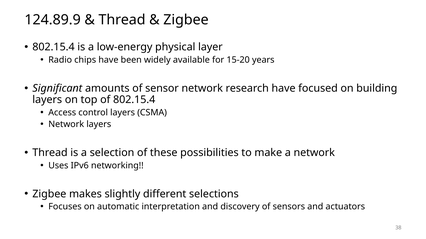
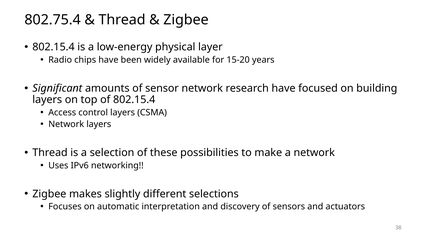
124.89.9: 124.89.9 -> 802.75.4 (53, 20)
